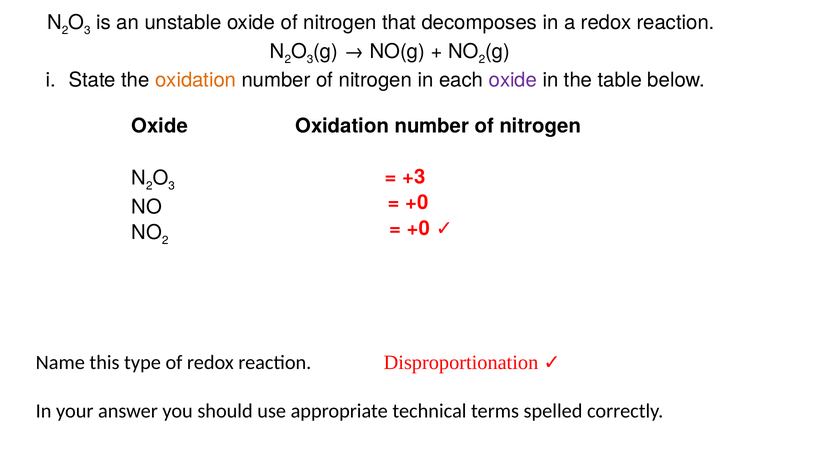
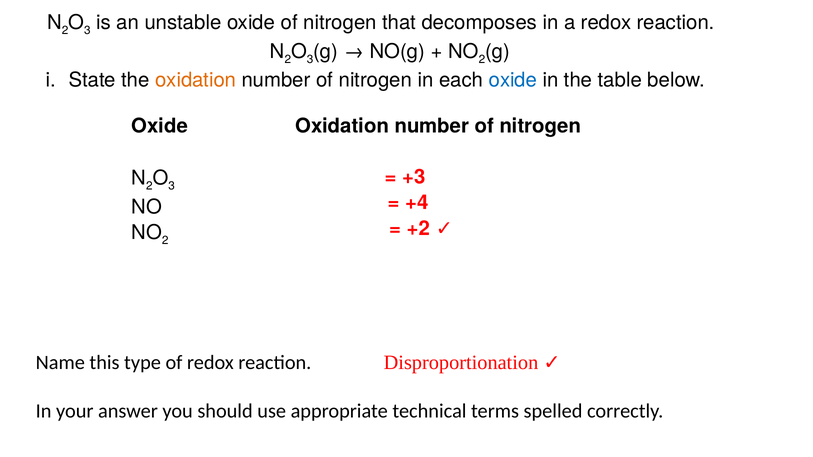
oxide colour: purple -> blue (513, 80)
+0: +0 -> +4 (417, 203)
+0: +0 -> +2 (418, 228)
